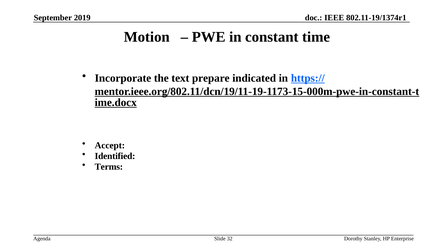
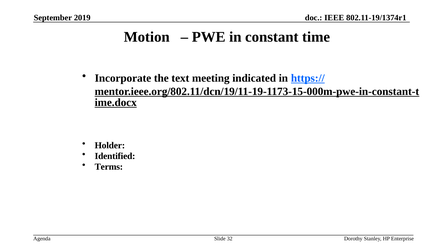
prepare: prepare -> meeting (211, 78)
Accept: Accept -> Holder (110, 145)
